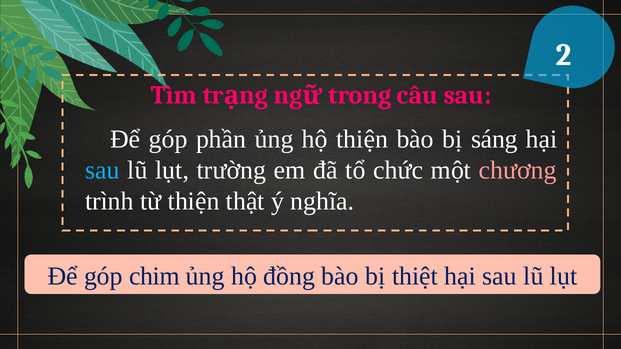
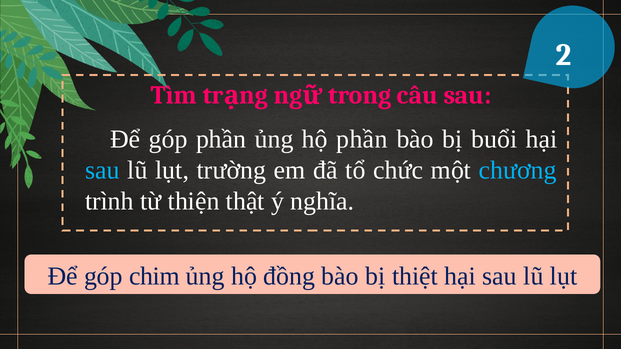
hộ thiện: thiện -> phần (362, 140)
sáng: sáng -> buổi (494, 140)
chương colour: pink -> light blue (518, 171)
